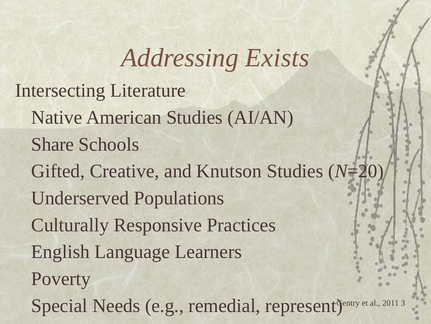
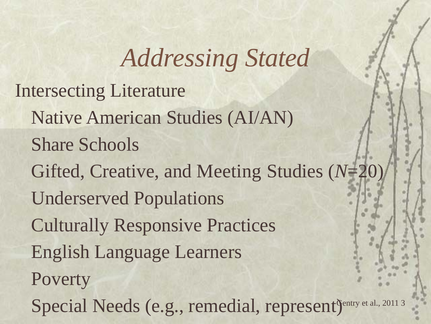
Exists: Exists -> Stated (278, 58)
Knutson: Knutson -> Meeting (229, 171)
